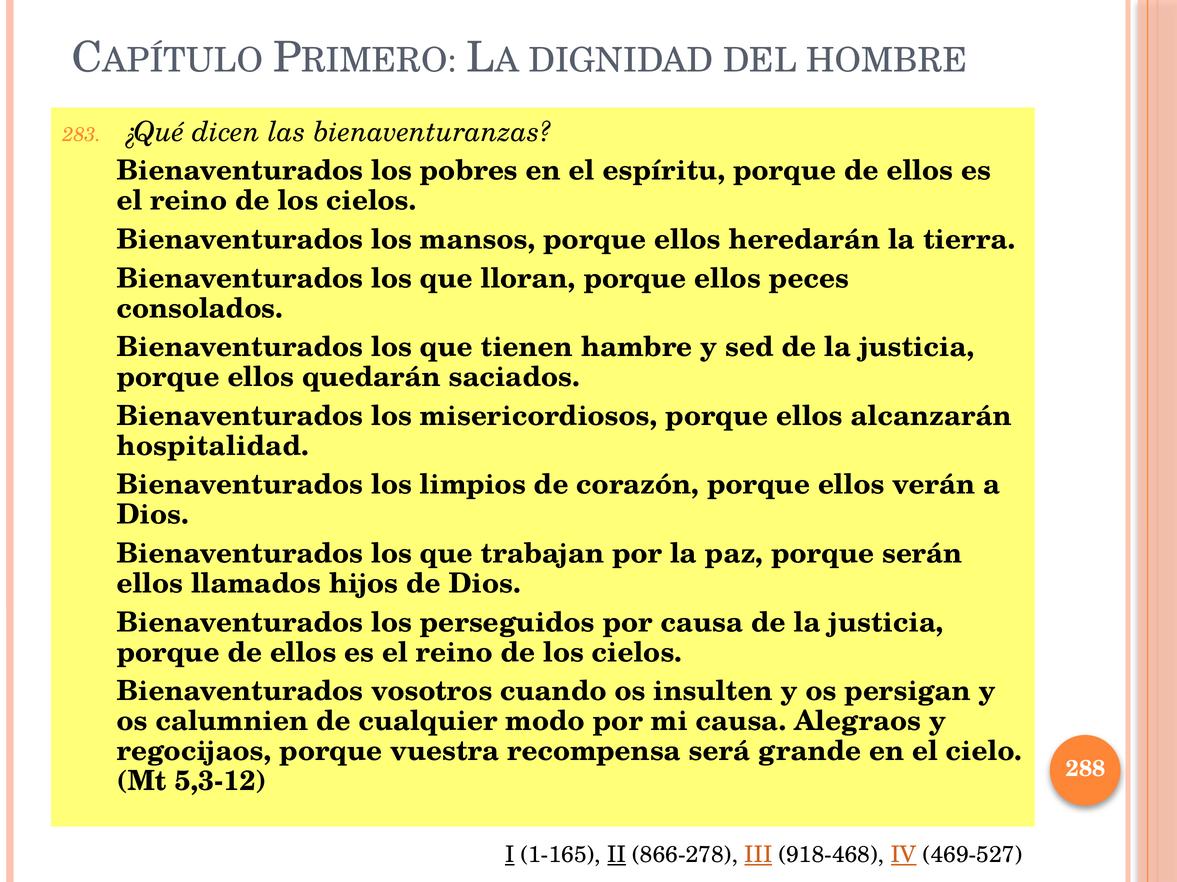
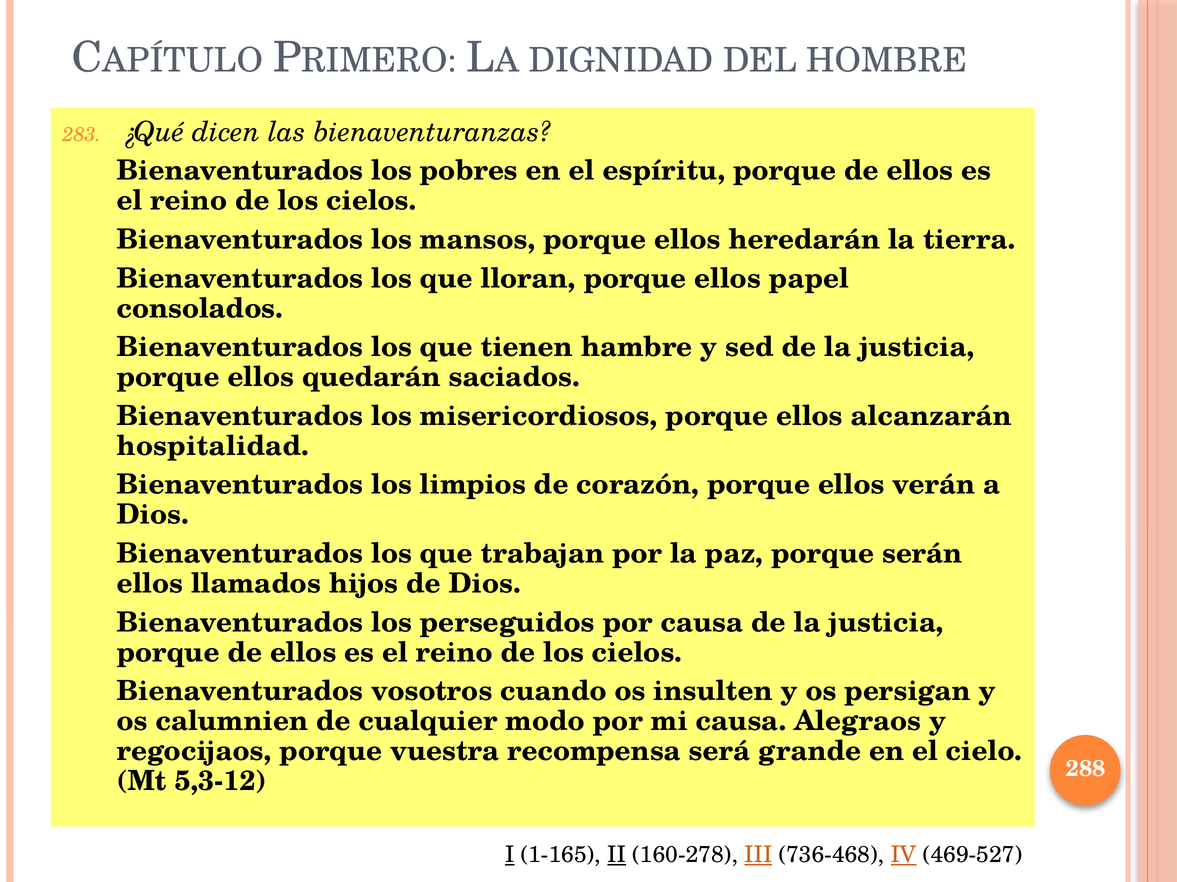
peces: peces -> papel (809, 279)
866-278: 866-278 -> 160-278 (685, 855)
918-468: 918-468 -> 736-468 (831, 855)
